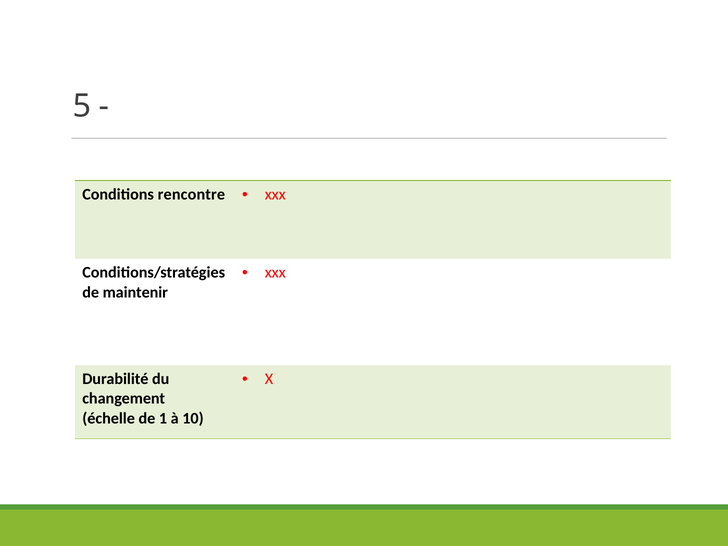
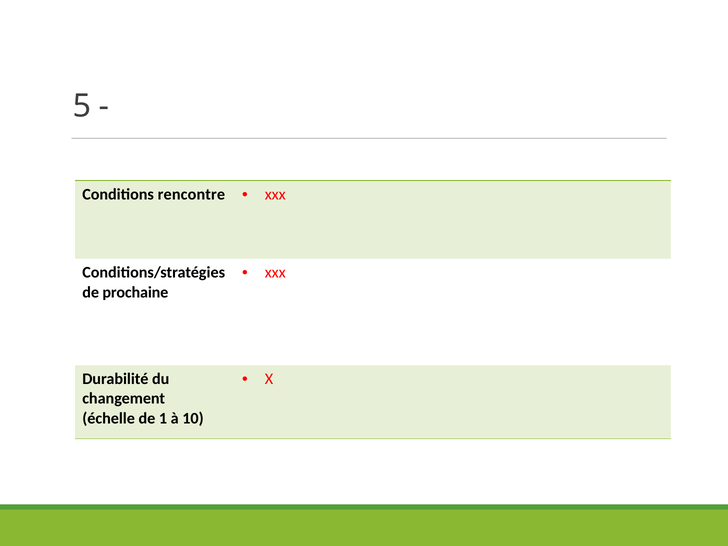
maintenir: maintenir -> prochaine (135, 292)
